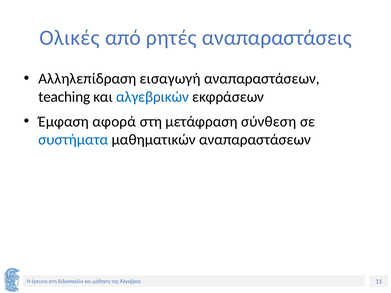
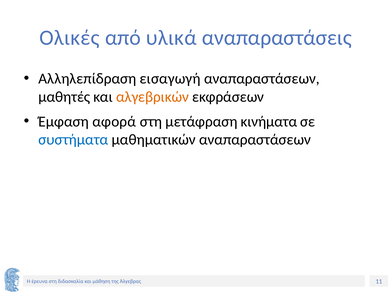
ρητές: ρητές -> υλικά (171, 38)
teaching: teaching -> μαθητές (64, 97)
αλγεβρικών colour: blue -> orange (152, 97)
σύνθεση: σύνθεση -> κινήματα (269, 122)
